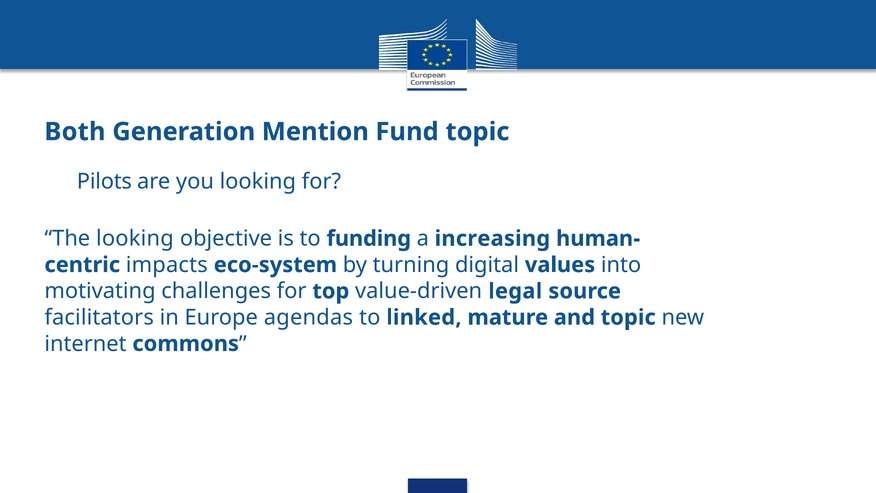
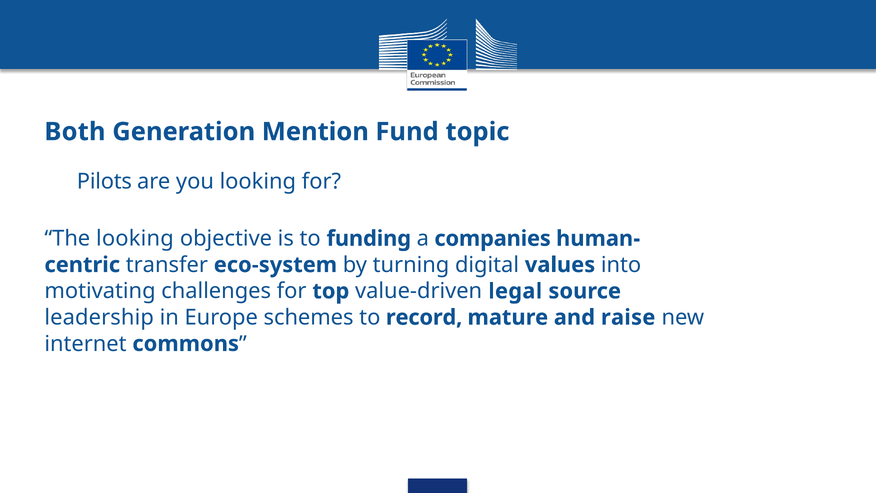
increasing: increasing -> companies (493, 238)
impacts: impacts -> transfer (167, 265)
facilitators: facilitators -> leadership (99, 317)
agendas: agendas -> schemes (309, 317)
linked: linked -> record (424, 317)
and topic: topic -> raise (628, 317)
